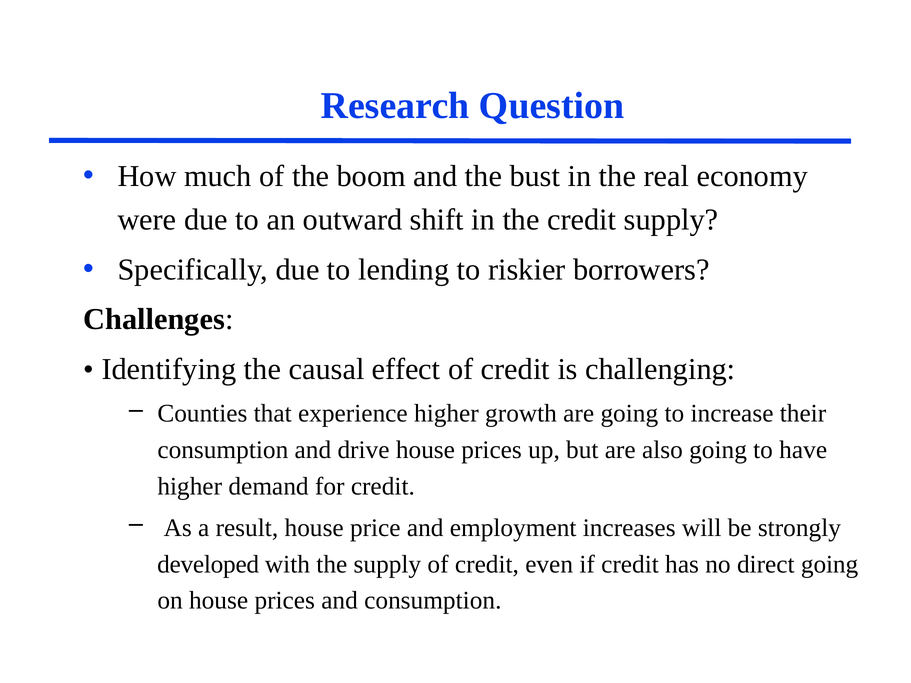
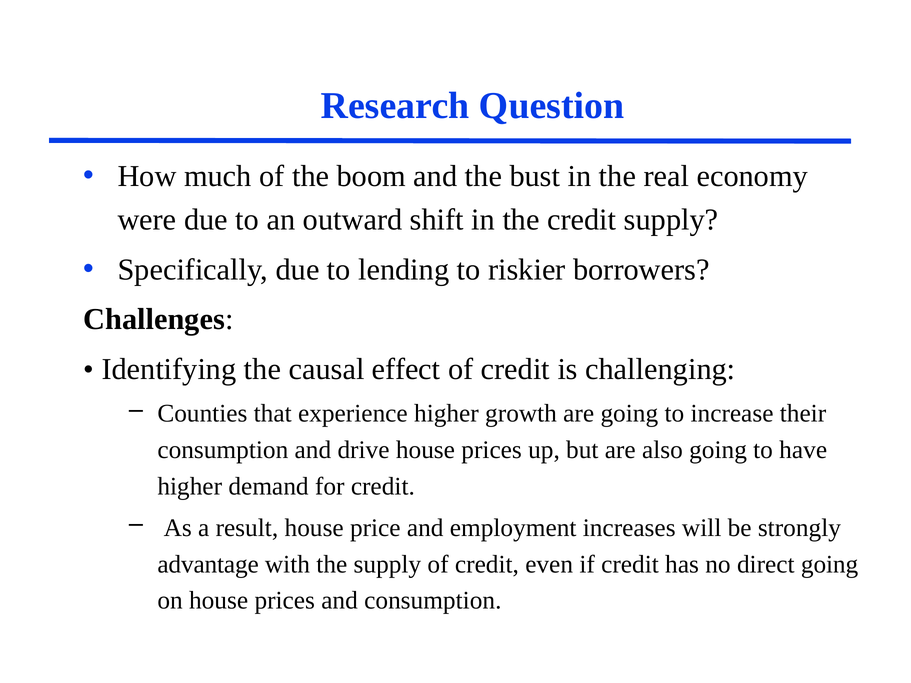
developed: developed -> advantage (208, 564)
